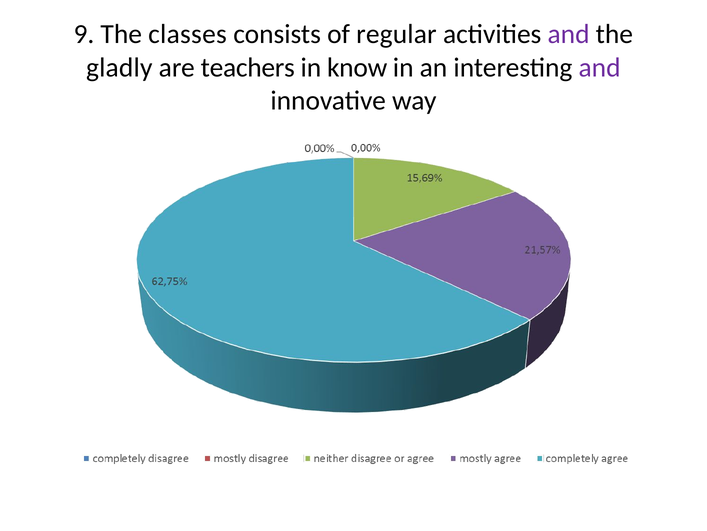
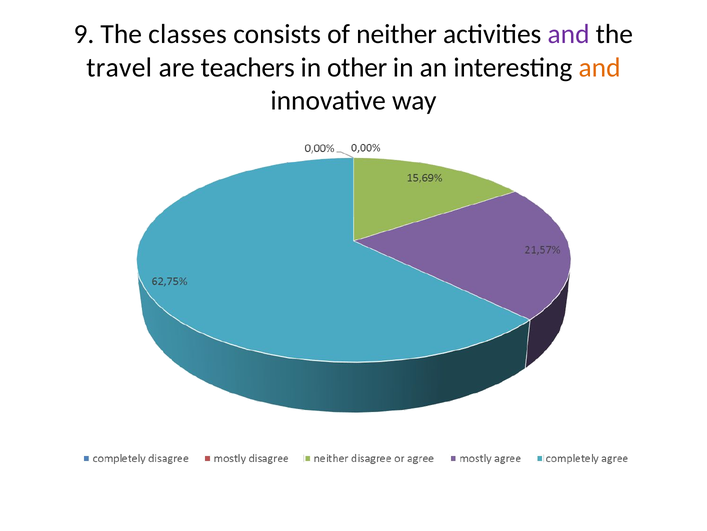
regular: regular -> neither (397, 34)
gladly: gladly -> travel (119, 67)
know: know -> other (357, 67)
and colour: purple -> orange (600, 67)
